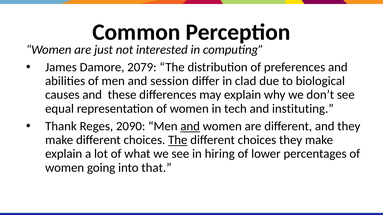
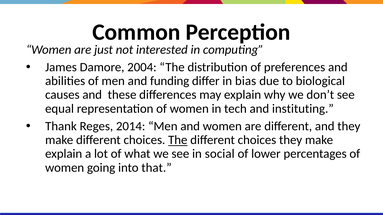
2079: 2079 -> 2004 (142, 67)
session: session -> funding (170, 81)
clad: clad -> bias (246, 81)
2090: 2090 -> 2014 (131, 127)
and underline: present -> none (190, 127)
hiring: hiring -> social (220, 154)
